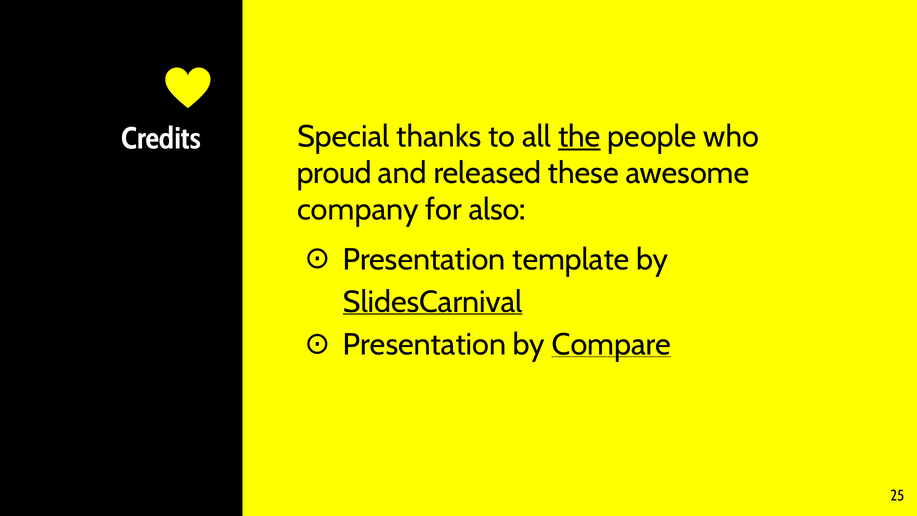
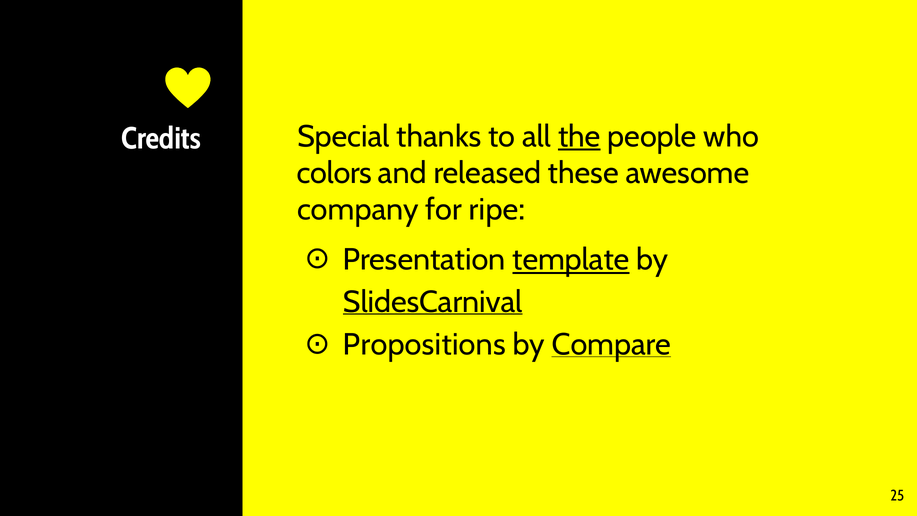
proud: proud -> colors (334, 173)
also: also -> ripe (497, 210)
template underline: none -> present (571, 260)
Presentation: Presentation -> Propositions (424, 345)
